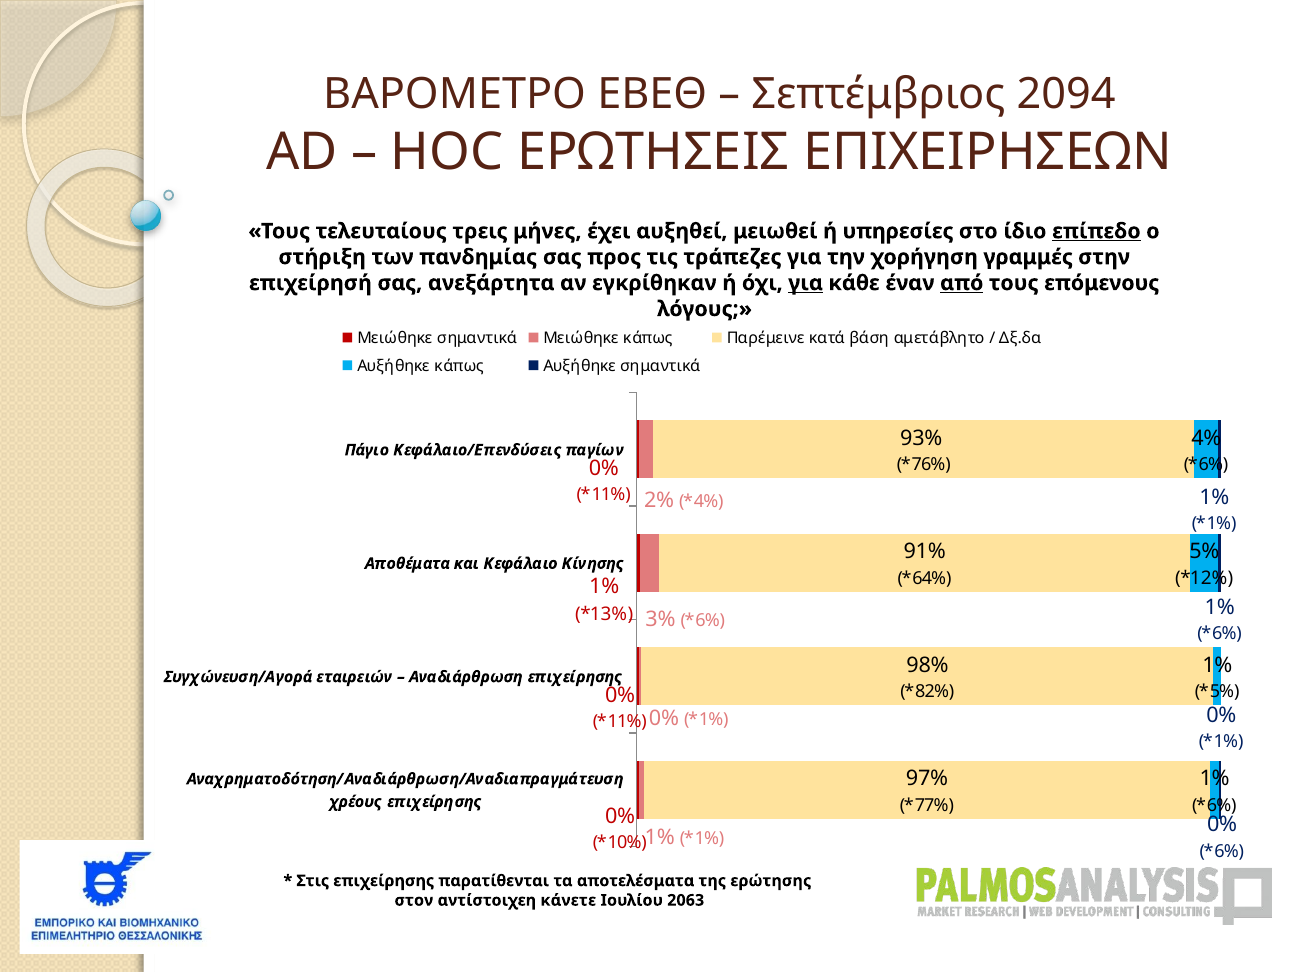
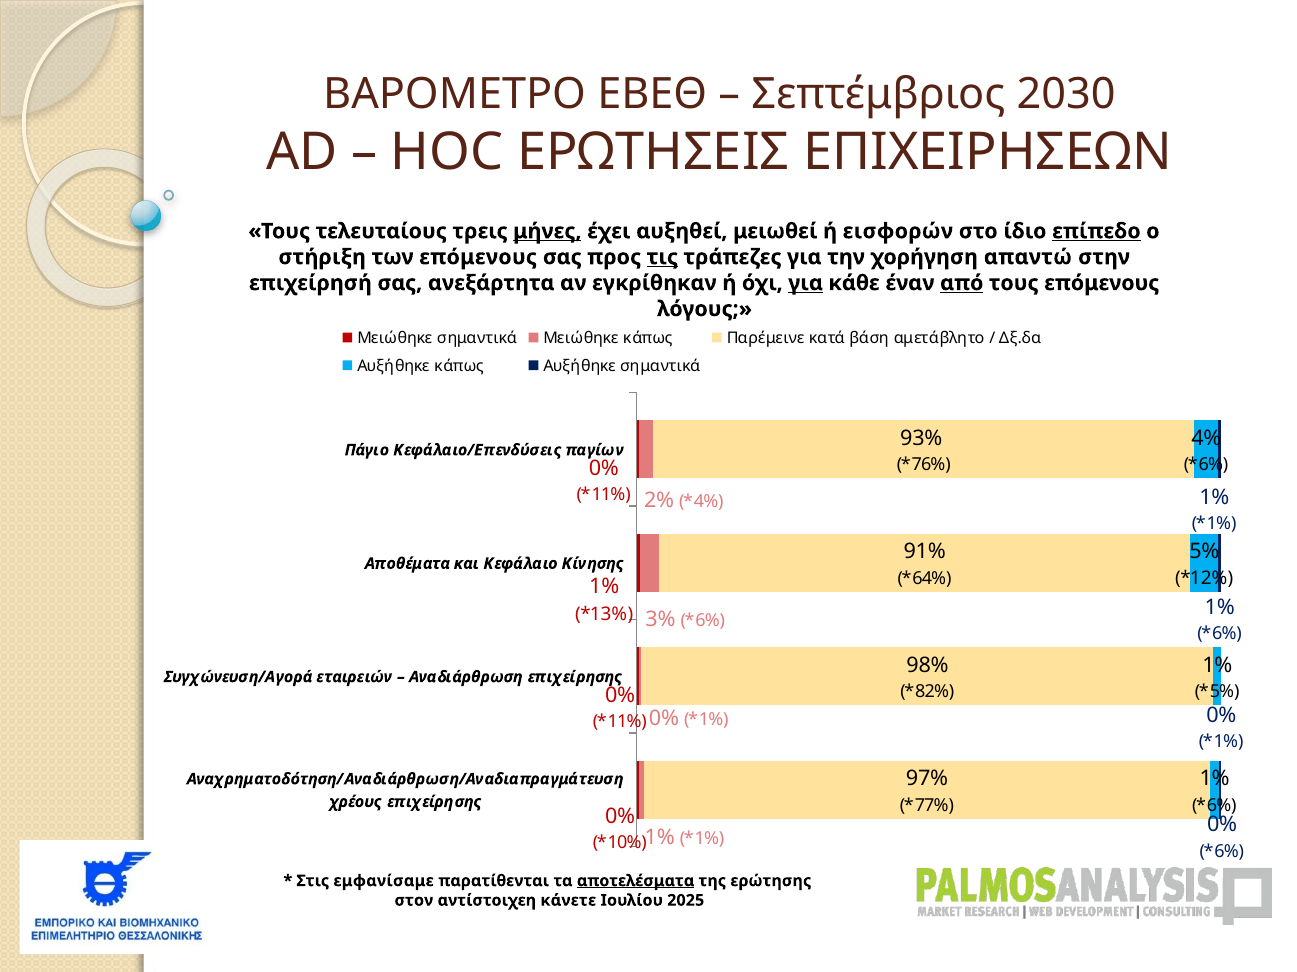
2094: 2094 -> 2030 (1066, 94)
μήνες underline: none -> present (547, 231)
υπηρεσίες: υπηρεσίες -> εισφορών (898, 231)
των πανδημίας: πανδημίας -> επόμενους (478, 257)
τις underline: none -> present (662, 257)
γραμμές: γραμμές -> απαντώ (1028, 257)
Στις επιχείρησης: επιχείρησης -> εμφανίσαμε (384, 882)
αποτελέσματα underline: none -> present (636, 882)
2063: 2063 -> 2025 (686, 901)
